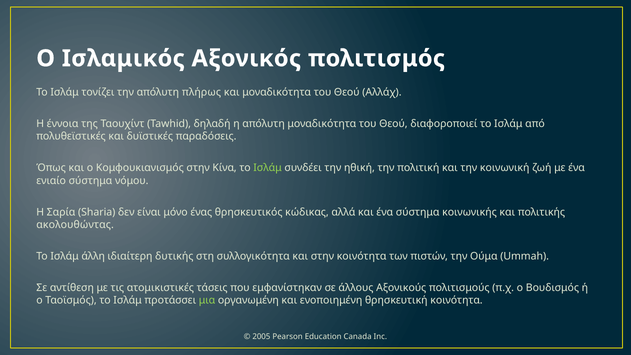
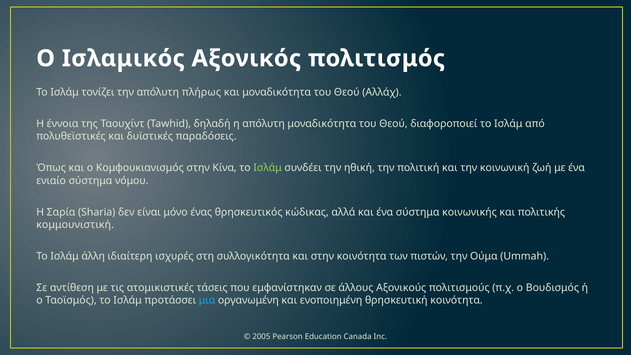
ακολουθώντας: ακολουθώντας -> κομμουνιστική (75, 225)
δυτικής: δυτικής -> ισχυρές (174, 256)
μια colour: light green -> light blue (207, 300)
